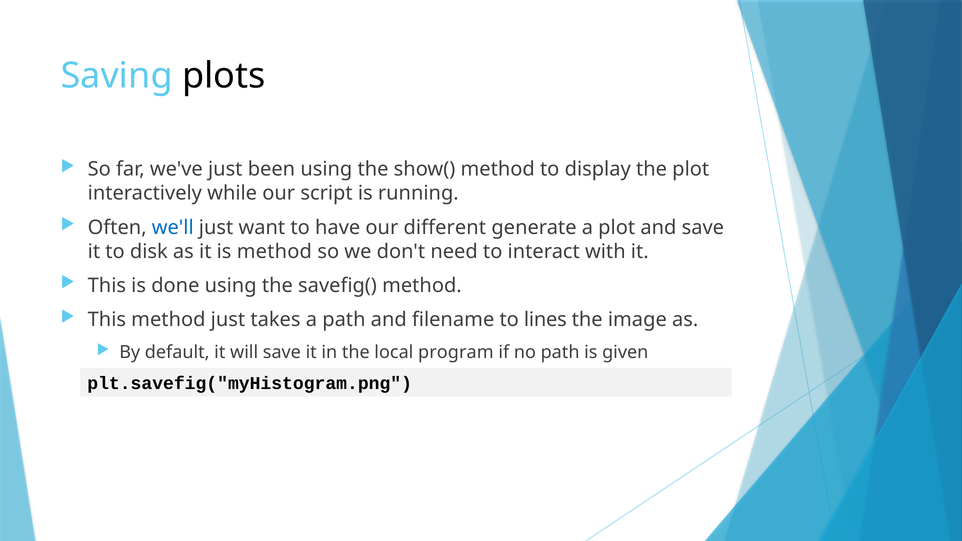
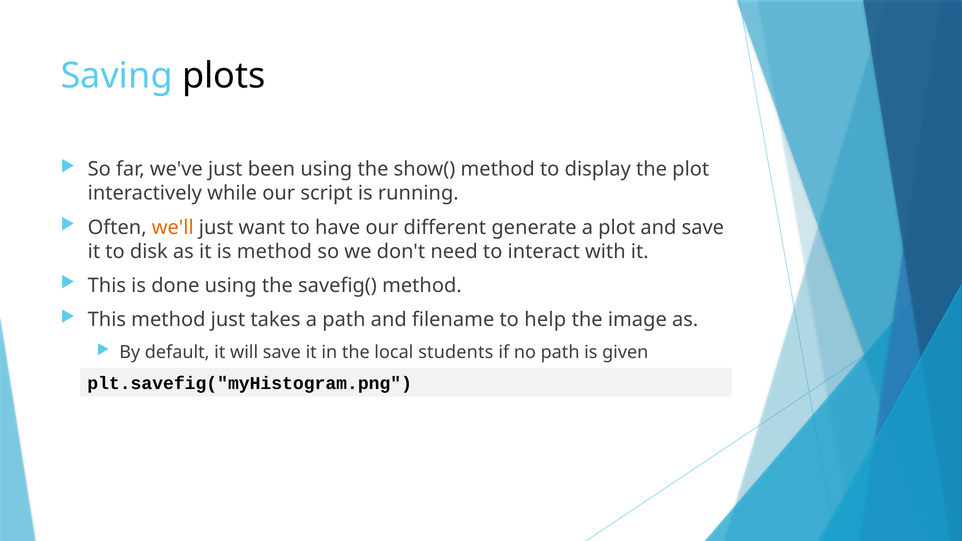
we'll colour: blue -> orange (173, 227)
lines: lines -> help (545, 320)
program: program -> students (456, 352)
